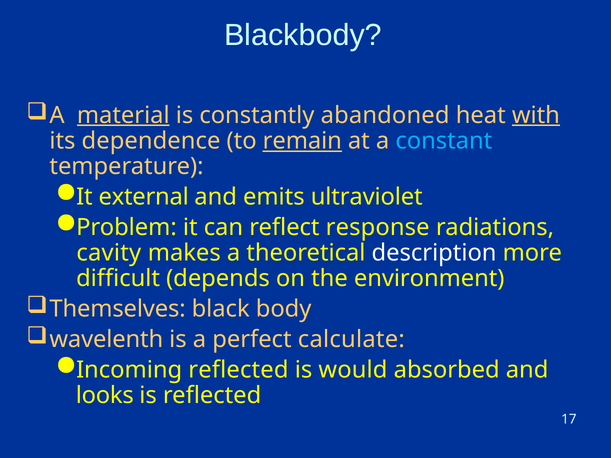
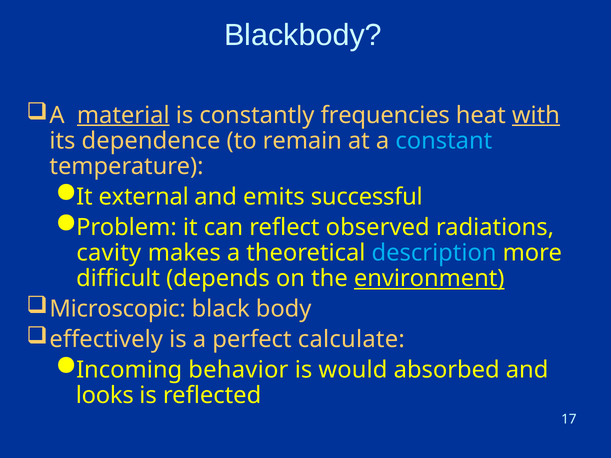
abandoned: abandoned -> frequencies (385, 115)
remain underline: present -> none (302, 141)
ultraviolet: ultraviolet -> successful (367, 197)
response: response -> observed (378, 227)
description colour: white -> light blue (434, 253)
environment underline: none -> present (429, 279)
Themselves: Themselves -> Microscopic (118, 309)
wavelenth: wavelenth -> effectively (106, 340)
Incoming reflected: reflected -> behavior (238, 370)
